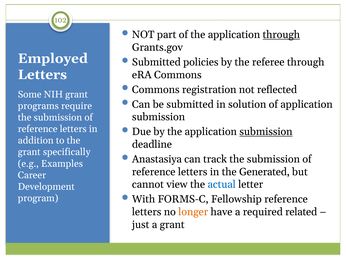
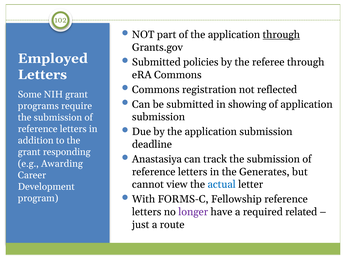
solution: solution -> showing (247, 105)
submission underline: present -> none (266, 132)
specifically: specifically -> responding (67, 152)
Examples: Examples -> Awarding (62, 164)
Generated: Generated -> Generates (264, 172)
longer colour: orange -> purple (193, 212)
a grant: grant -> route (172, 225)
